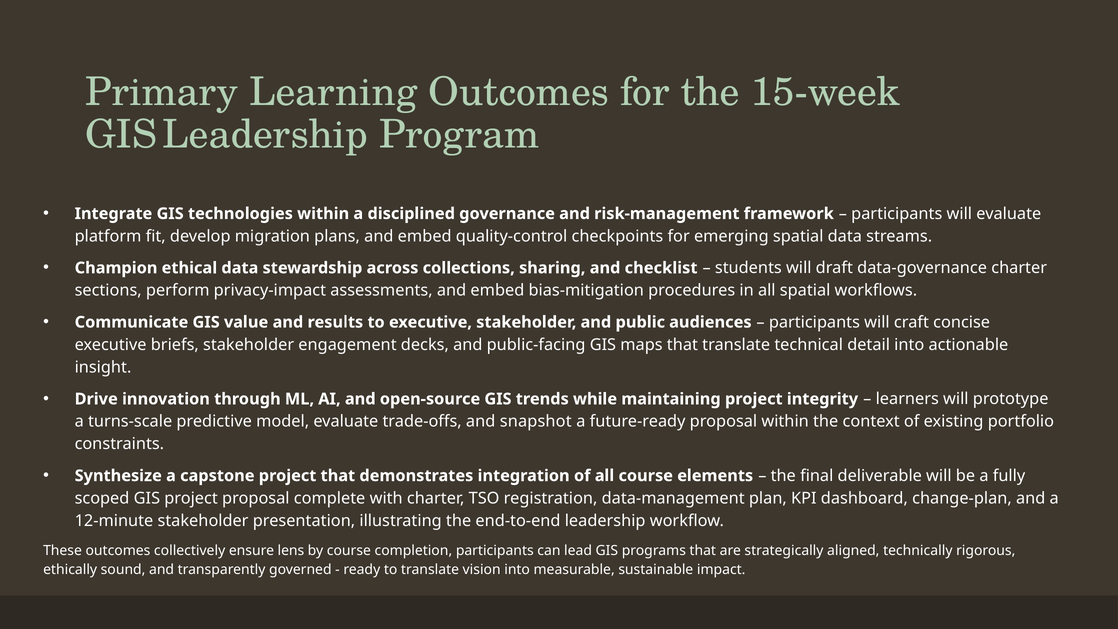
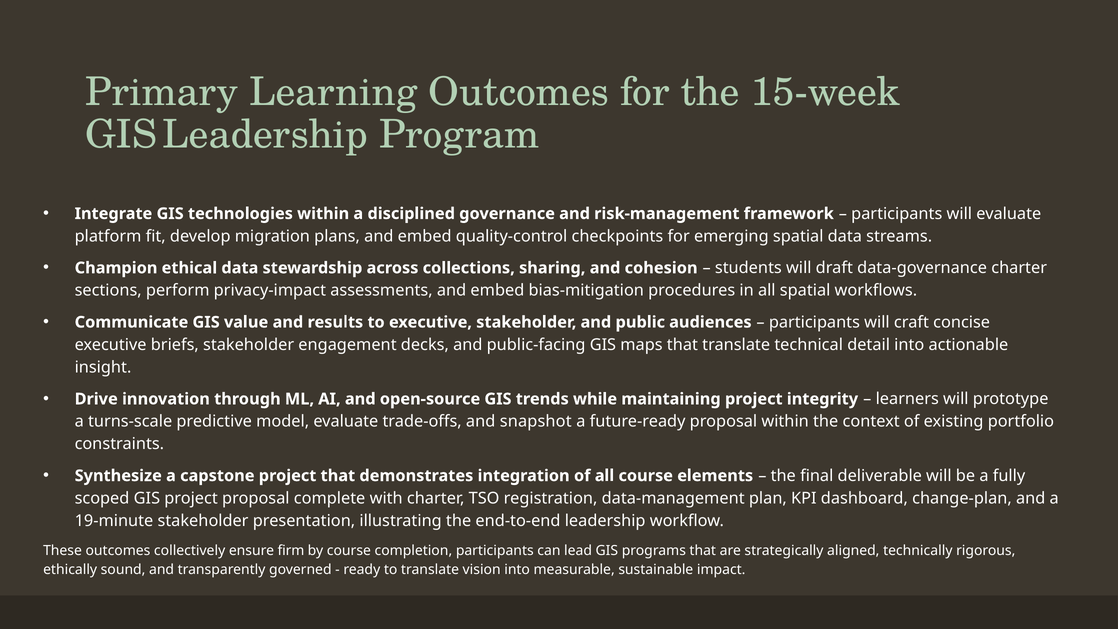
checklist: checklist -> cohesion (661, 268)
12‑minute: 12‑minute -> 19‑minute (114, 521)
lens: lens -> firm (291, 550)
